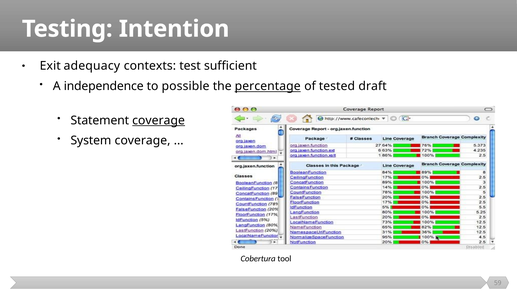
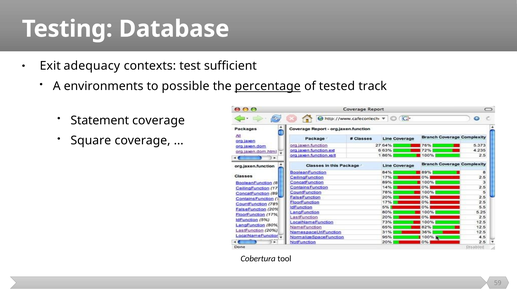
Intention: Intention -> Database (174, 29)
independence: independence -> environments (104, 86)
draft: draft -> track (373, 86)
coverage underline: present -> none (159, 120)
System: System -> Square (91, 140)
